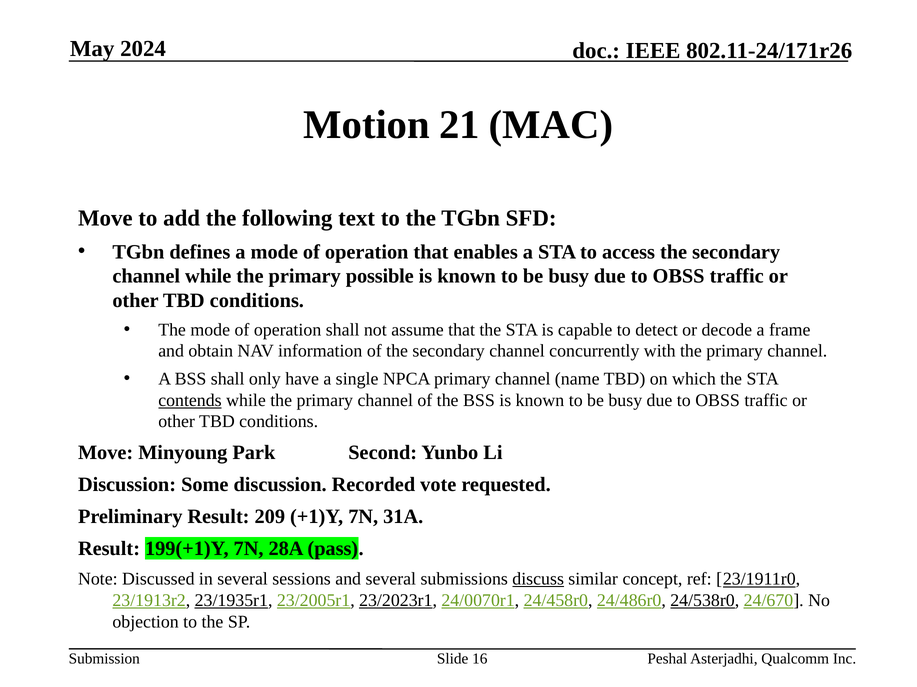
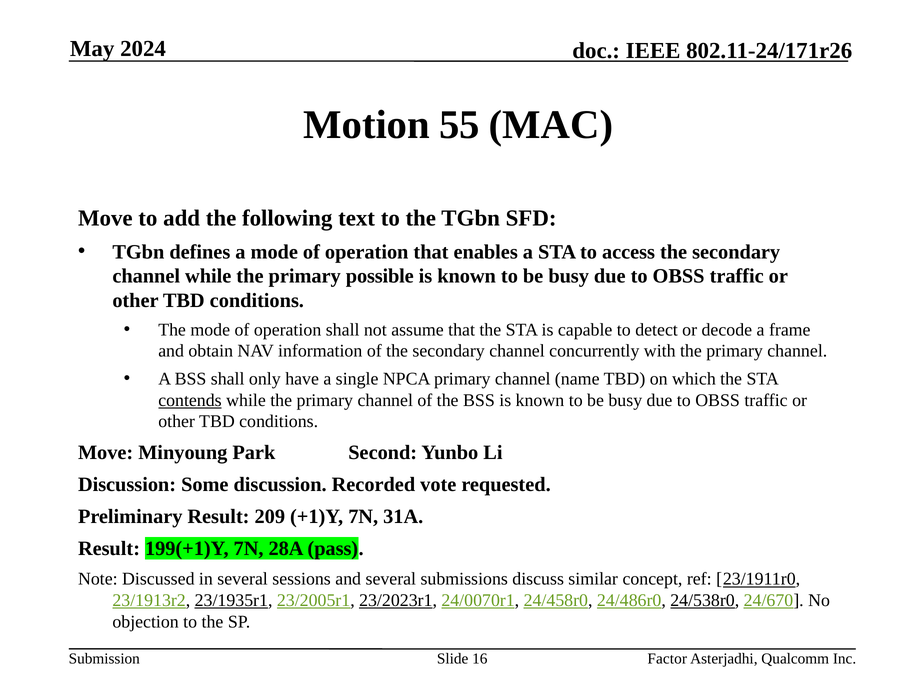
21: 21 -> 55 (460, 125)
discuss underline: present -> none (538, 580)
Peshal: Peshal -> Factor (667, 660)
